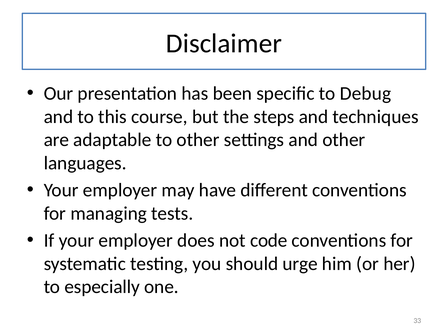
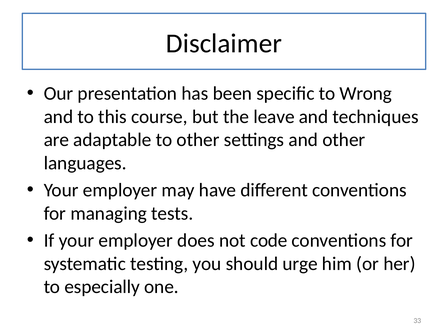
Debug: Debug -> Wrong (366, 94)
steps: steps -> leave (274, 117)
